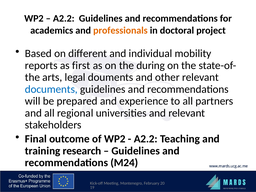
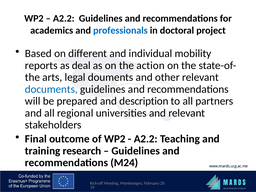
professionals colour: orange -> blue (120, 30)
first: first -> deal (81, 65)
during: during -> action (151, 65)
experience: experience -> description (144, 101)
